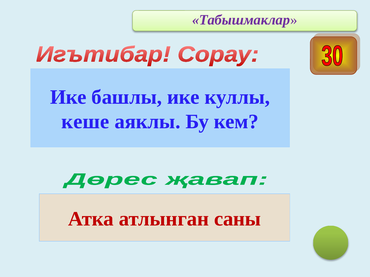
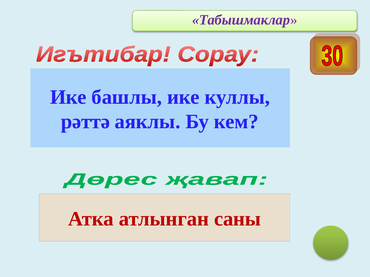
кеше: кеше -> рәттә (85, 122)
